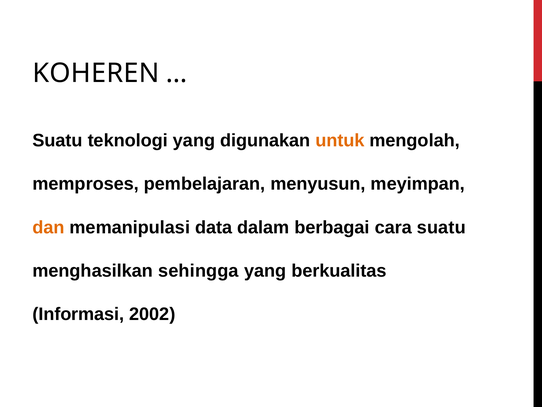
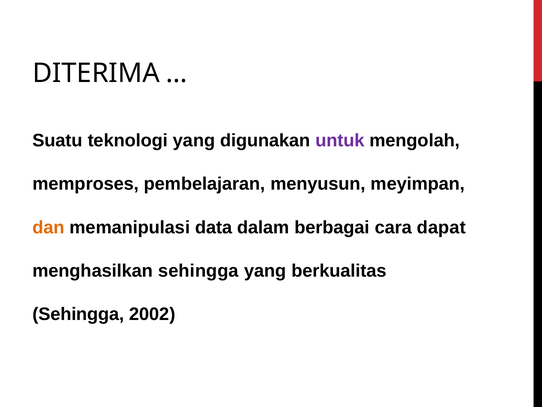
KOHEREN: KOHEREN -> DITERIMA (96, 73)
untuk colour: orange -> purple (340, 140)
cara suatu: suatu -> dapat (441, 227)
Informasi: Informasi -> Sehingga (78, 314)
